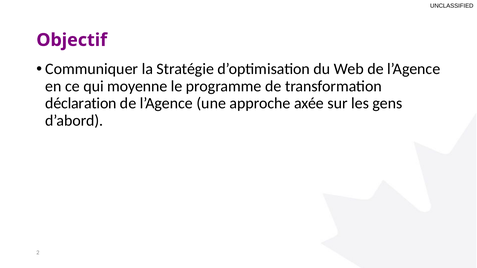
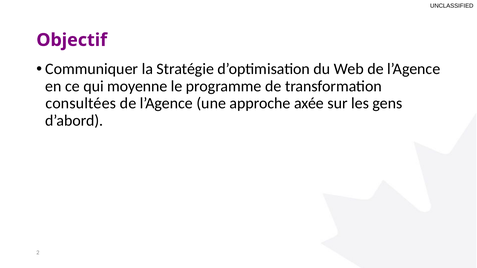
déclaration: déclaration -> consultées (81, 104)
